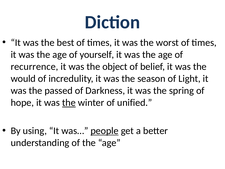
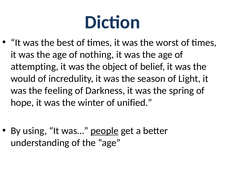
yourself: yourself -> nothing (97, 54)
recurrence: recurrence -> attempting (35, 66)
passed: passed -> feeling (59, 91)
the underline: present -> none (69, 103)
